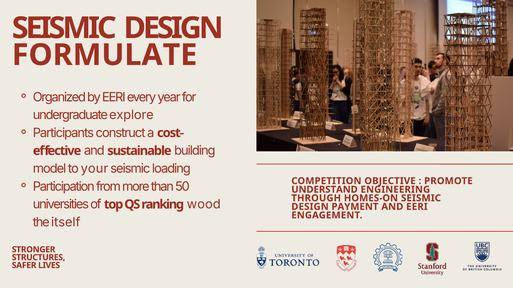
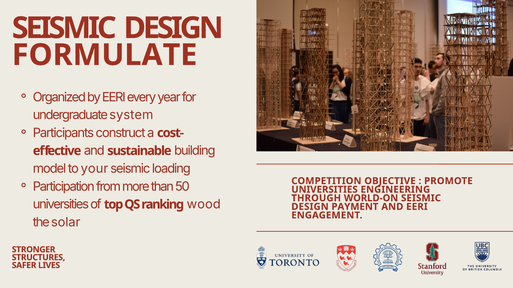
explore: explore -> system (131, 115)
UNDERSTAND: UNDERSTAND -> UNIVERSITIES (324, 190)
HOMES-ON: HOMES-ON -> WORLD-ON (371, 198)
itself: itself -> solar (66, 223)
